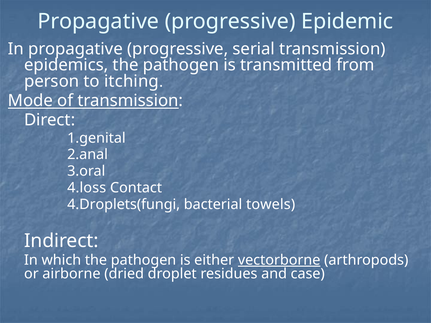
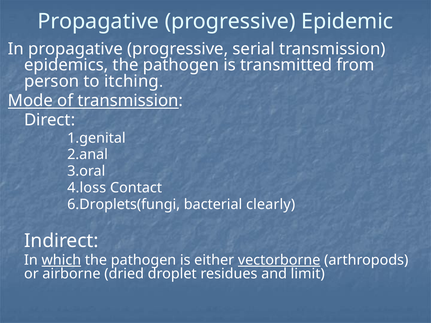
4.Droplets(fungi: 4.Droplets(fungi -> 6.Droplets(fungi (124, 205)
towels: towels -> clearly (271, 205)
which underline: none -> present (61, 260)
case: case -> limit (308, 274)
